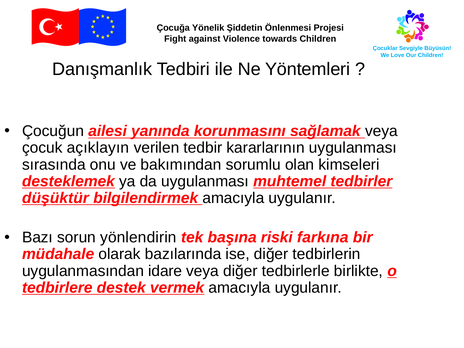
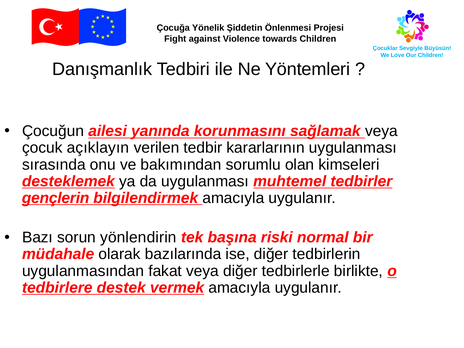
düşüktür: düşüktür -> gençlerin (56, 198)
farkına: farkına -> normal (323, 238)
idare: idare -> fakat (165, 271)
